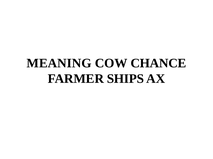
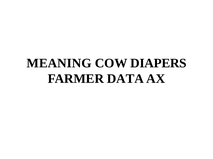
CHANCE: CHANCE -> DIAPERS (158, 63)
SHIPS: SHIPS -> DATA (125, 79)
